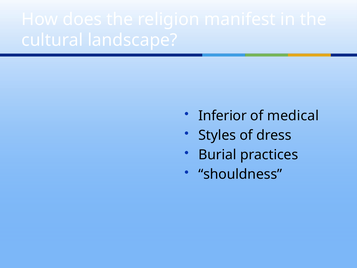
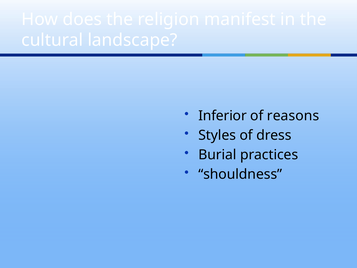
medical: medical -> reasons (293, 116)
